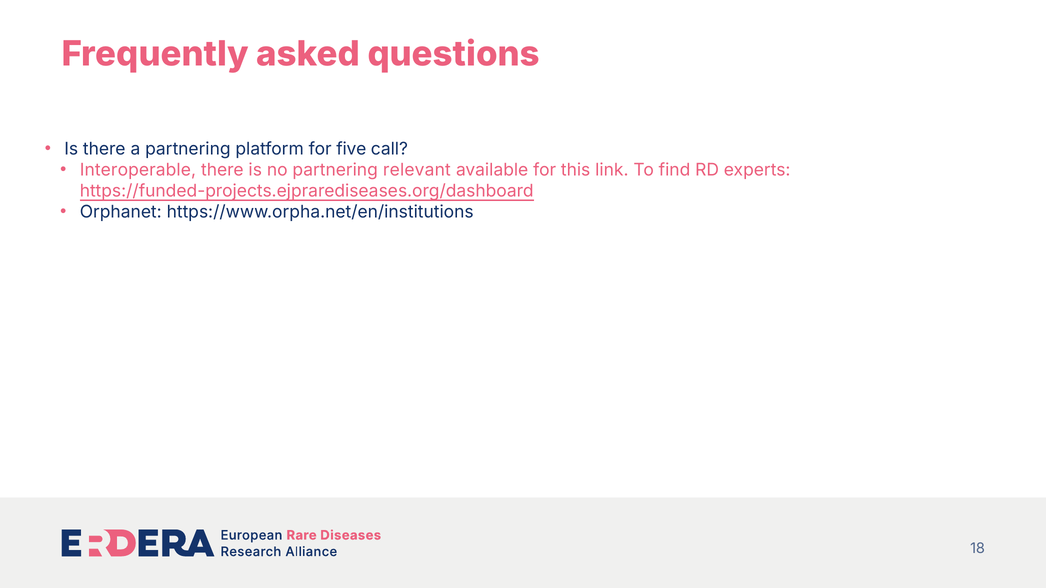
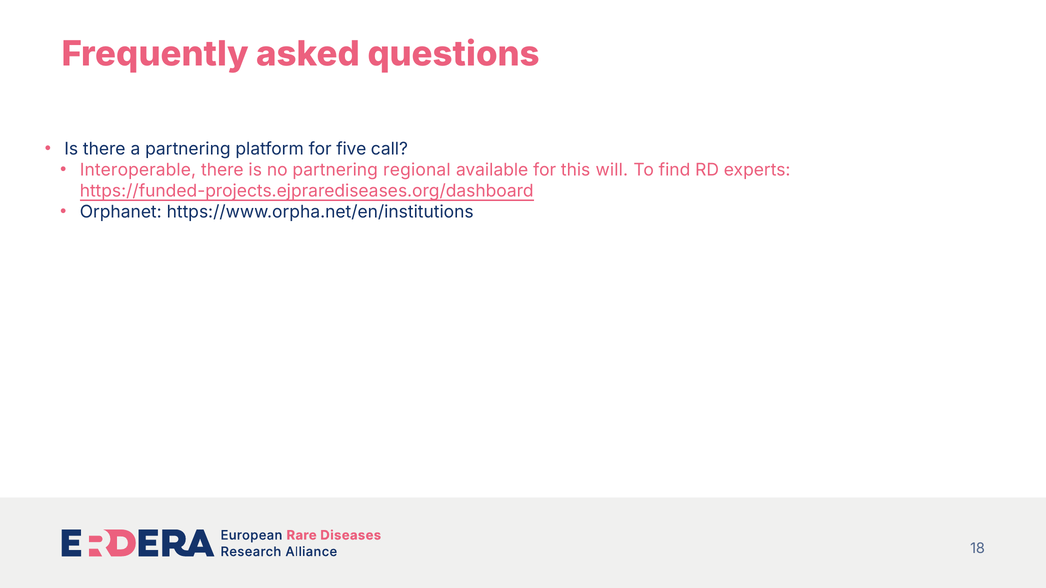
relevant: relevant -> regional (417, 170)
link: link -> will (612, 170)
